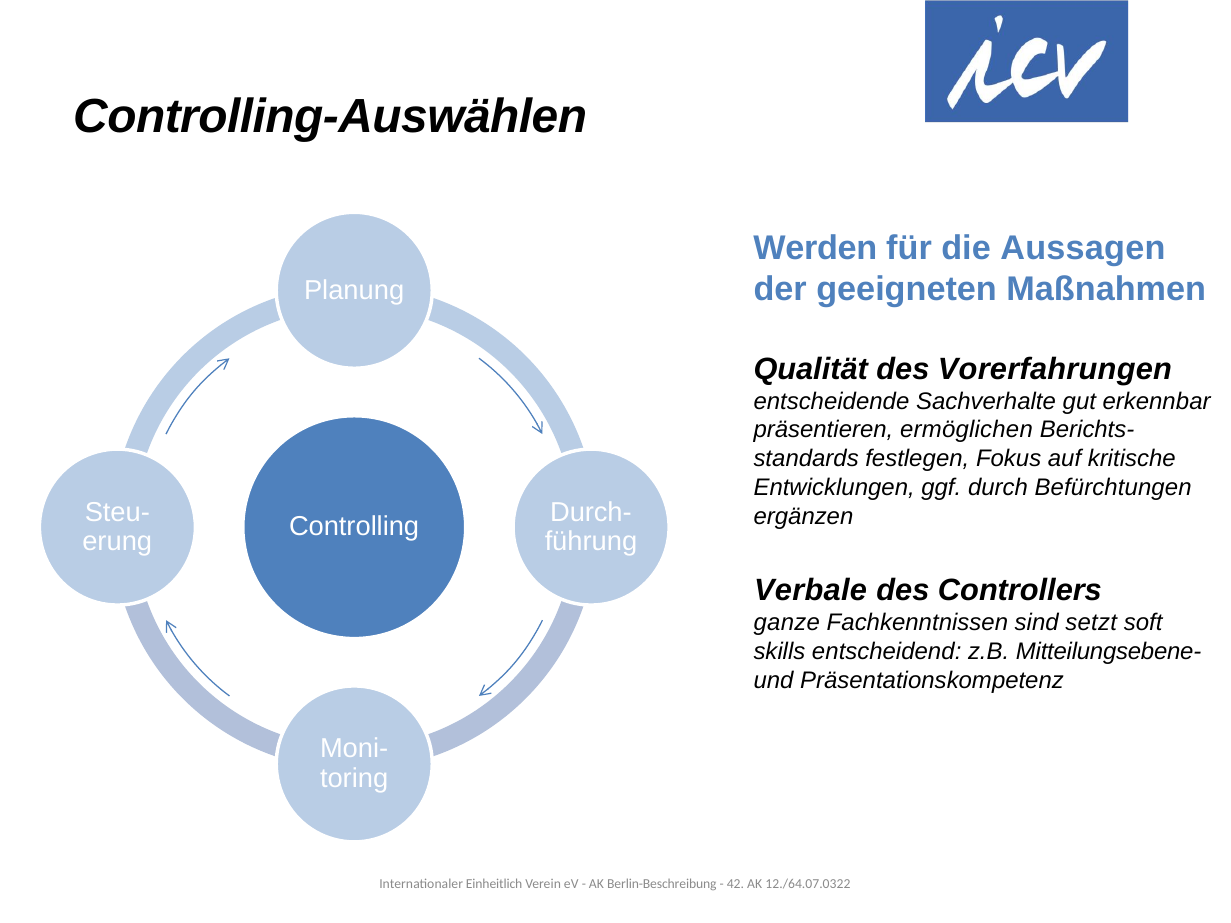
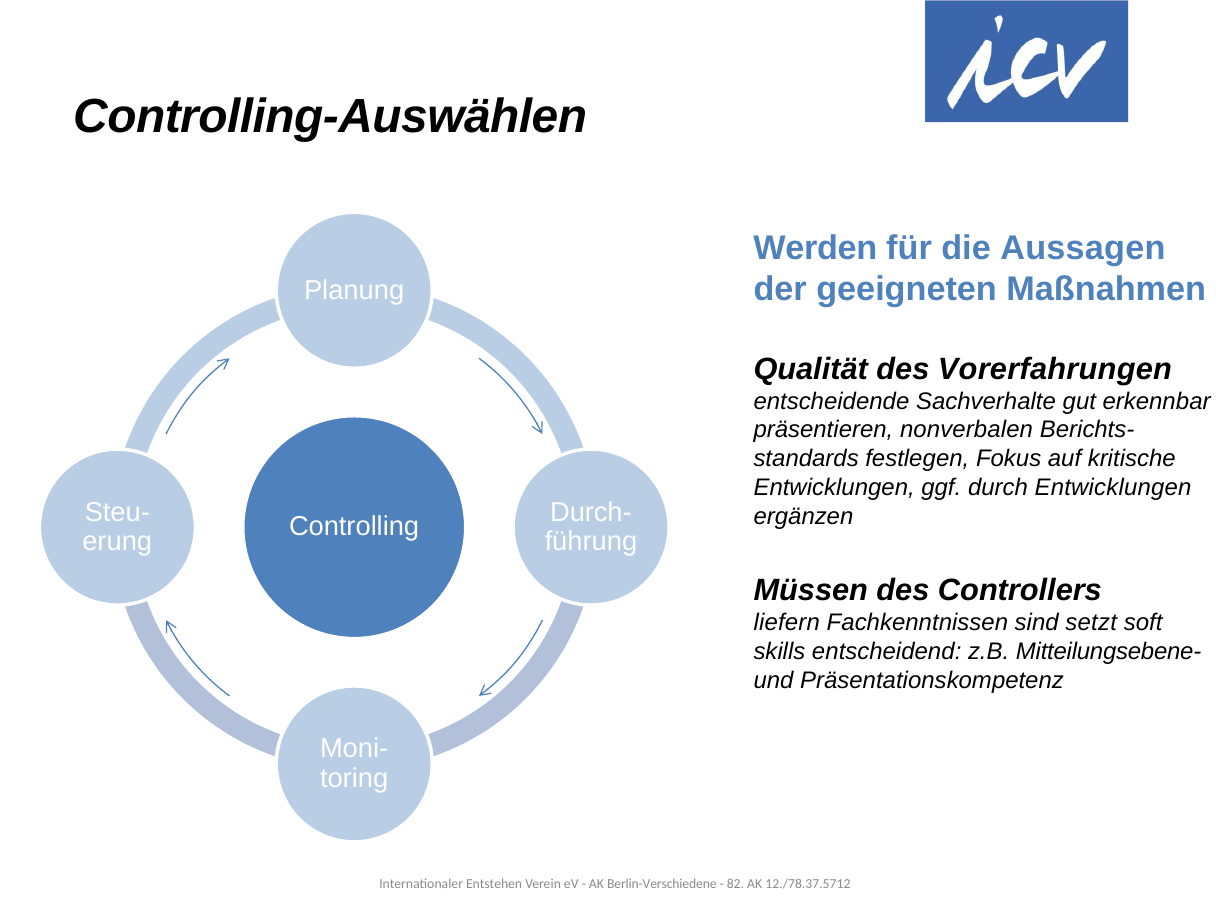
ermöglichen: ermöglichen -> nonverbalen (967, 430)
durch Befürchtungen: Befürchtungen -> Entwicklungen (1113, 488)
Verbale: Verbale -> Müssen (811, 591)
ganze: ganze -> liefern (787, 623)
Einheitlich: Einheitlich -> Entstehen (494, 885)
Berlin-Beschreibung: Berlin-Beschreibung -> Berlin-Verschiedene (662, 885)
42: 42 -> 82 (735, 885)
12./64.07.0322: 12./64.07.0322 -> 12./78.37.5712 (808, 885)
